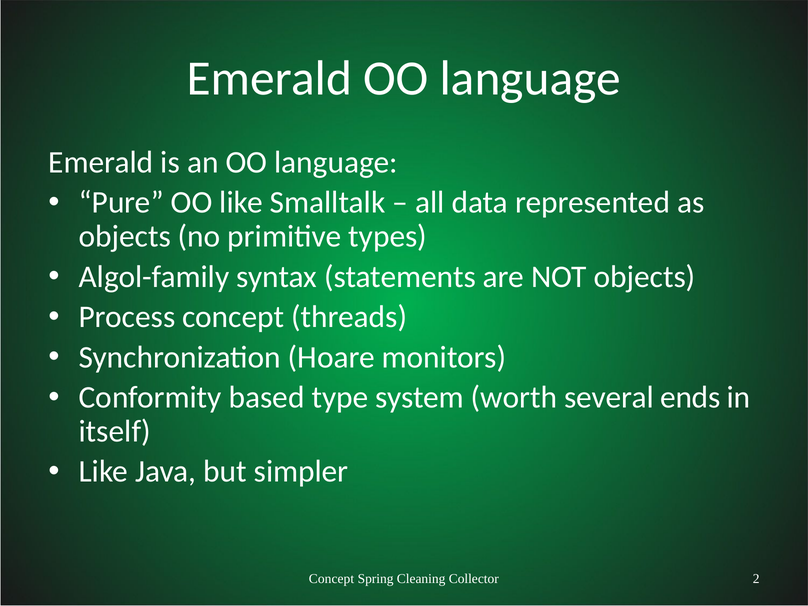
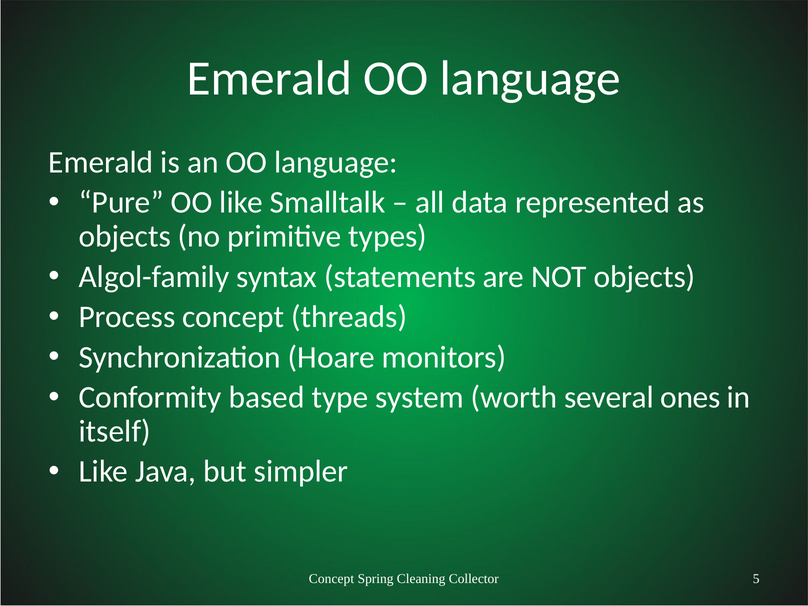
ends: ends -> ones (690, 397)
2: 2 -> 5 (756, 579)
